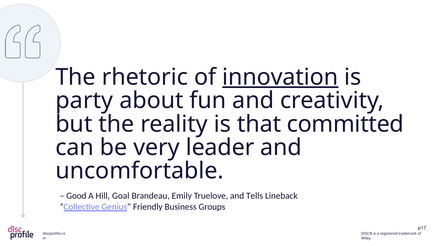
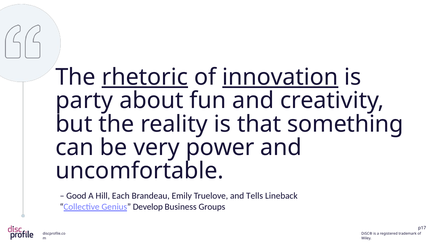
rhetoric underline: none -> present (145, 77)
committed: committed -> something (345, 124)
leader: leader -> power (220, 148)
Goal: Goal -> Each (121, 196)
Friendly: Friendly -> Develop (148, 207)
